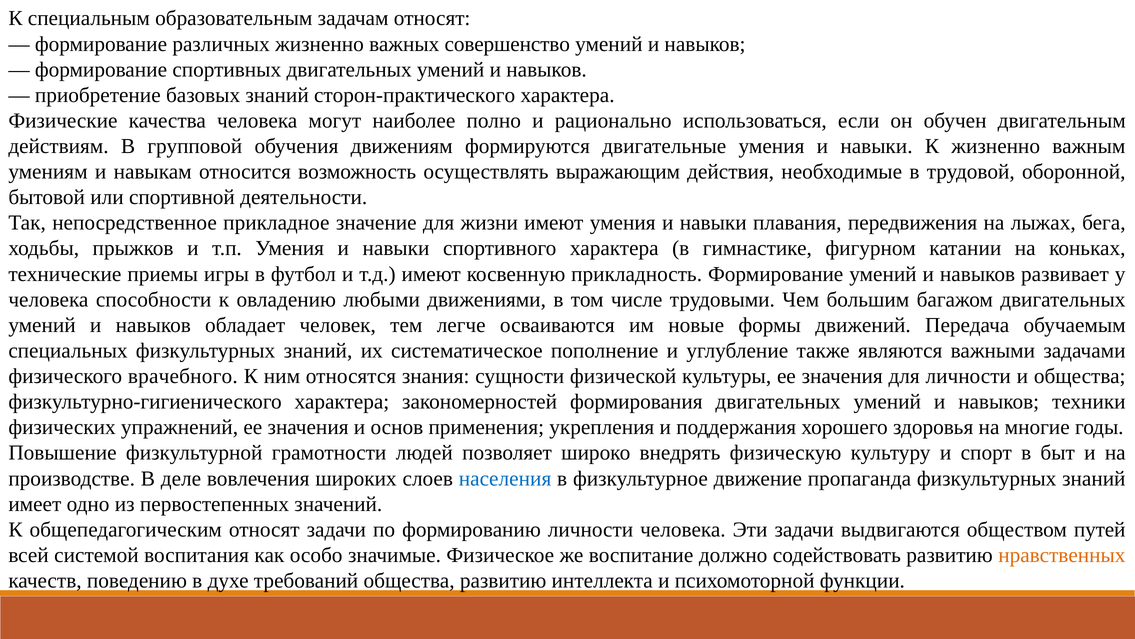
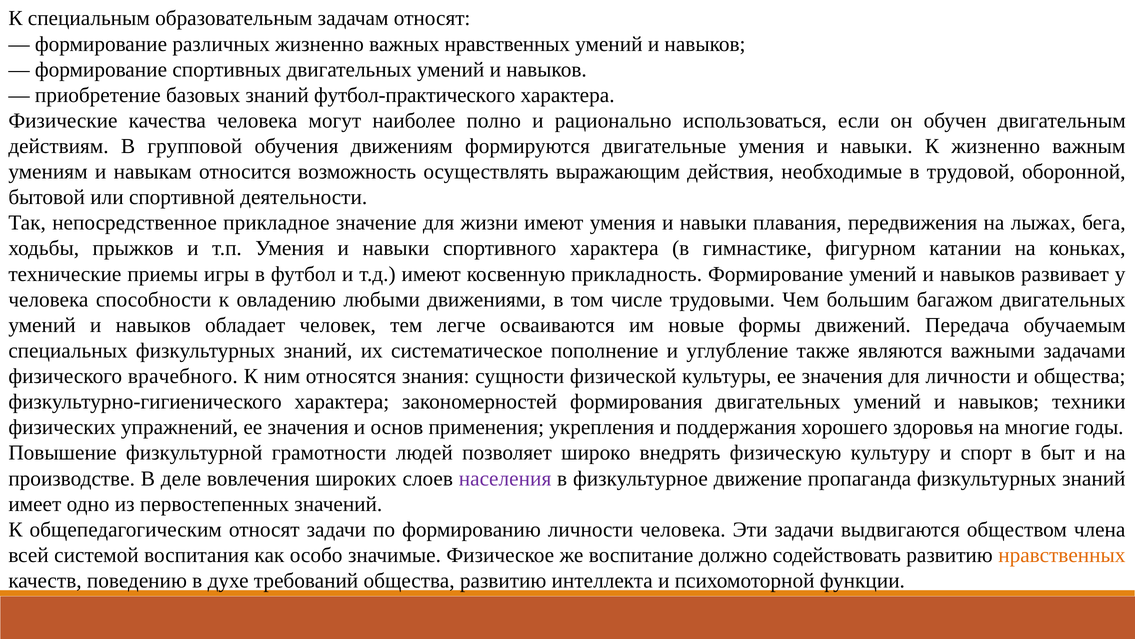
важных совершенство: совершенство -> нравственных (507, 44)
сторон-практического: сторон-практического -> футбол-практического (415, 95)
населения colour: blue -> purple (505, 478)
путей: путей -> члена (1100, 529)
